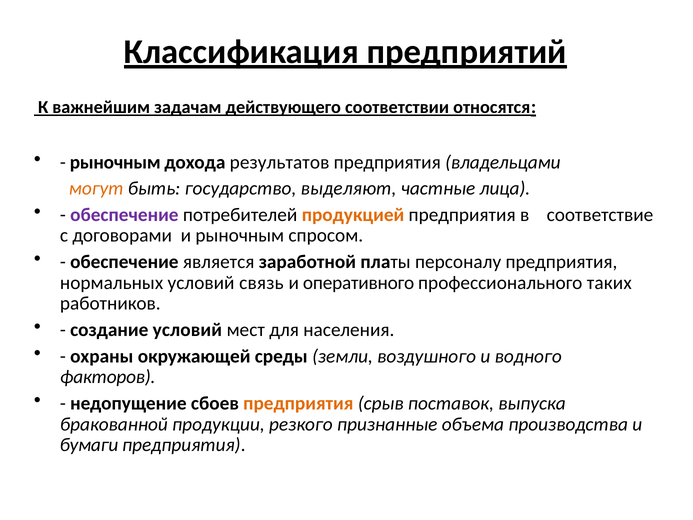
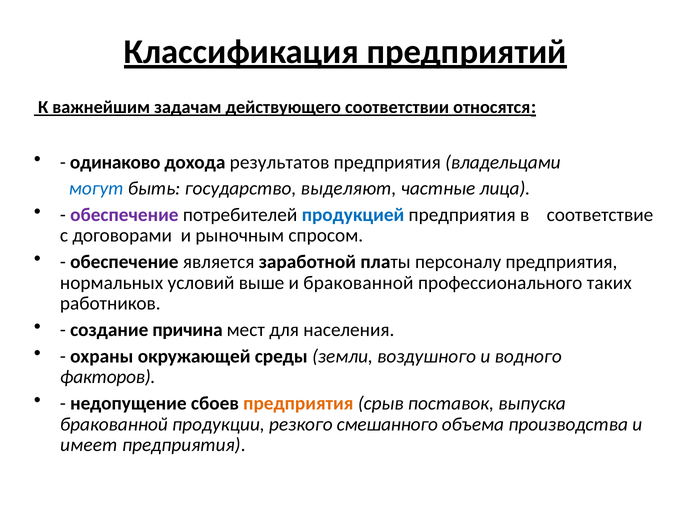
рыночным: рыночным -> одинаково (115, 162)
могут colour: orange -> blue (96, 188)
продукцией colour: orange -> blue (353, 215)
связь: связь -> выше (262, 283)
и оперативного: оперативного -> бракованной (358, 283)
создание условий: условий -> причина (188, 330)
признанные: признанные -> смешанного (387, 424)
бумаги: бумаги -> имеет (89, 445)
